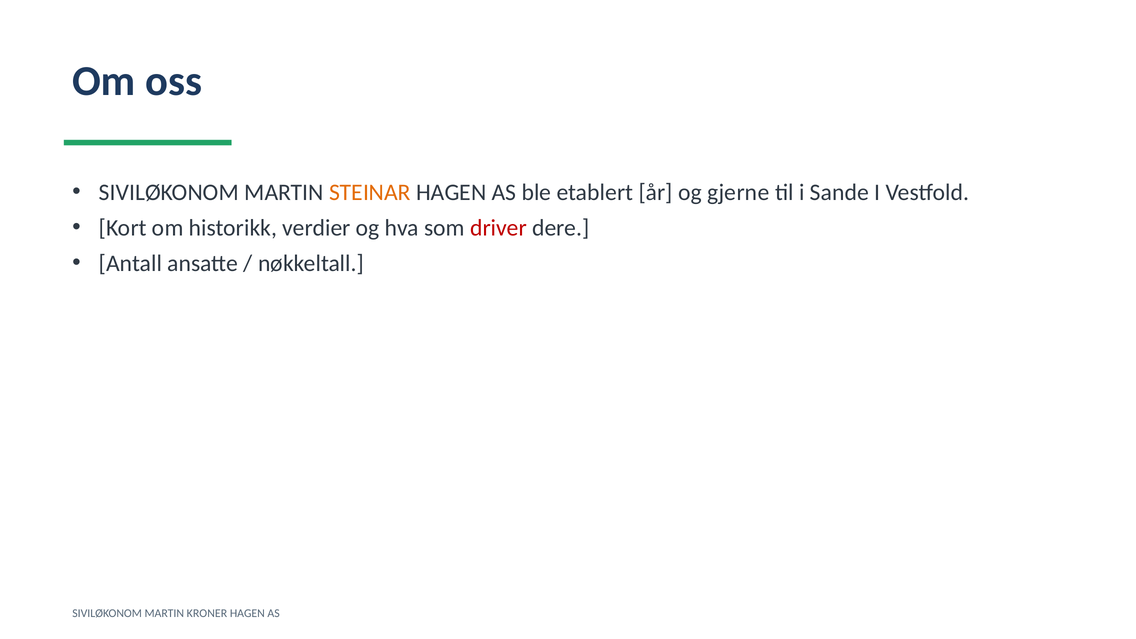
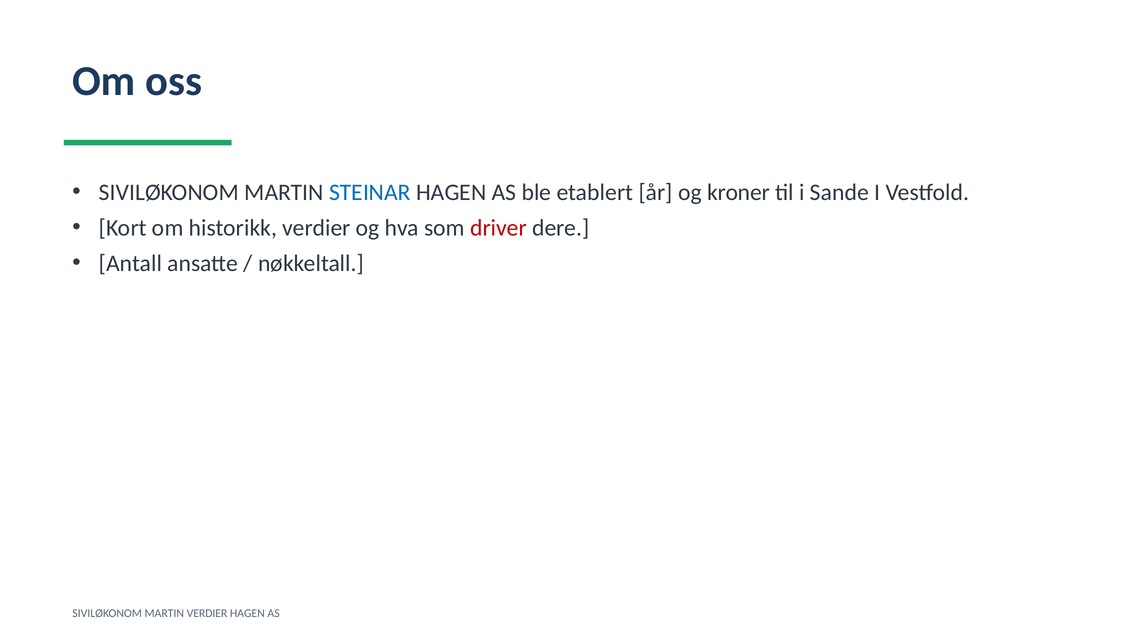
STEINAR colour: orange -> blue (370, 192)
gjerne: gjerne -> kroner (739, 192)
MARTIN KRONER: KRONER -> VERDIER (207, 613)
